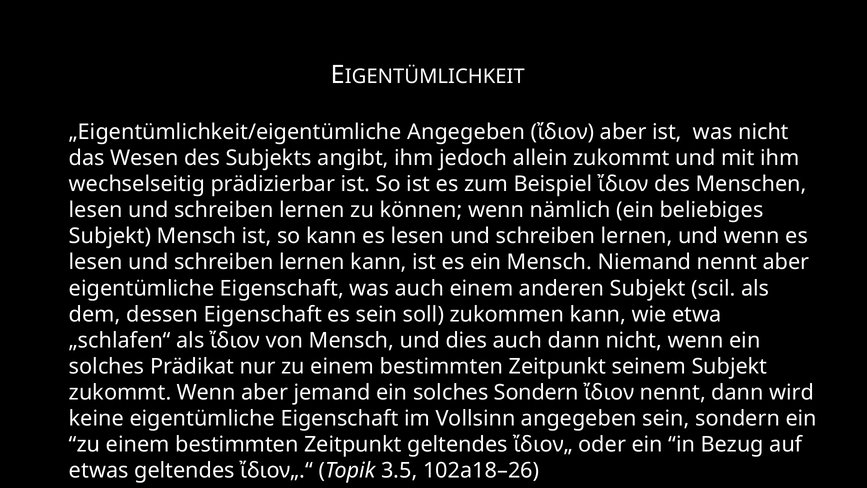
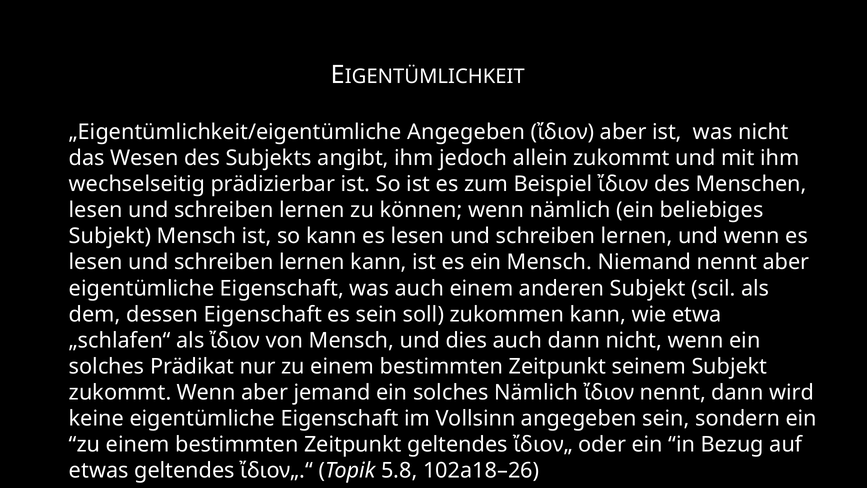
solches Sondern: Sondern -> Nämlich (536, 392)
3.5: 3.5 -> 5.8 (399, 470)
